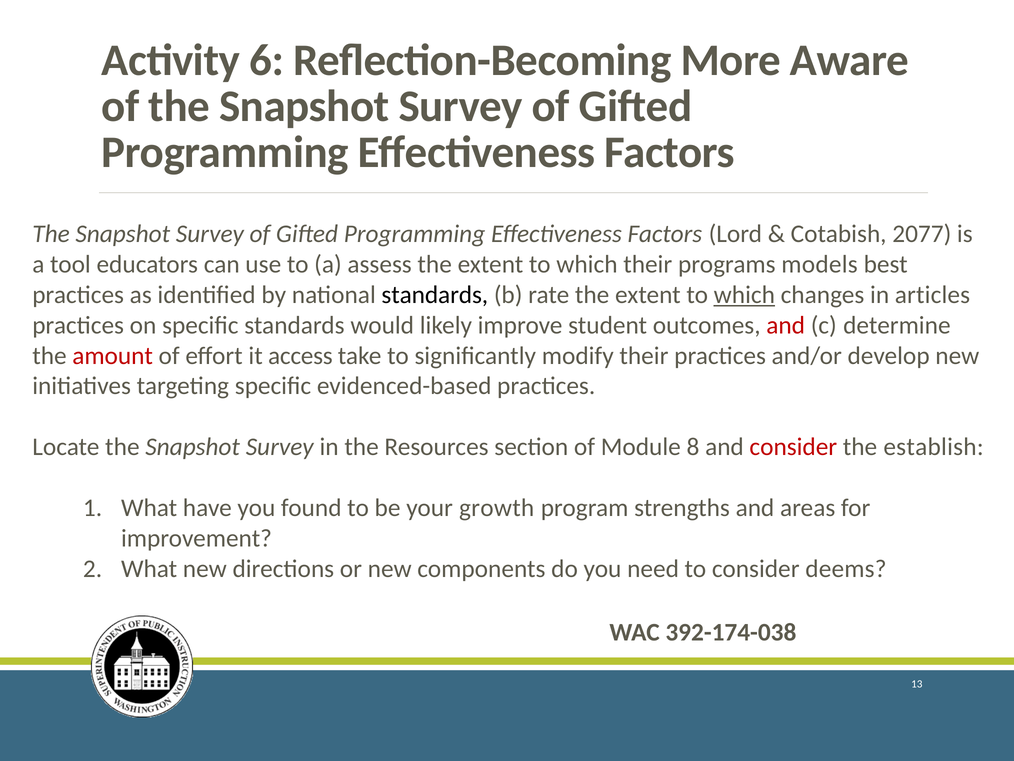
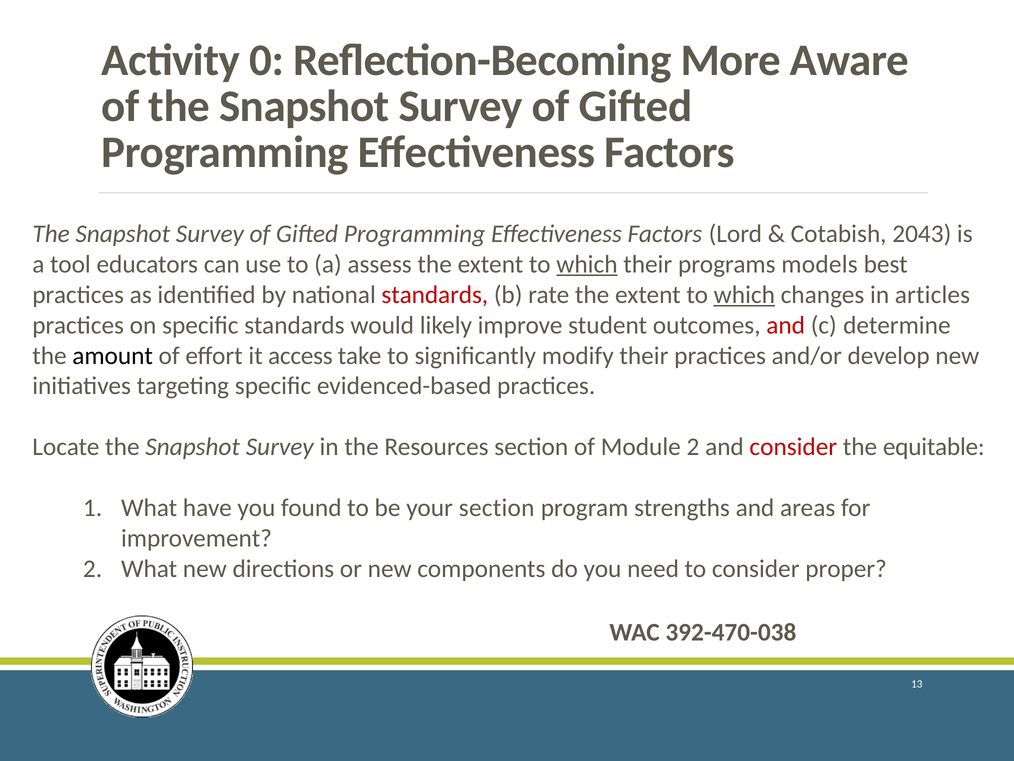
6: 6 -> 0 (267, 60)
2077: 2077 -> 2043 (922, 234)
which underline: none -> present (587, 264)
standards colour: black -> red (435, 295)
amount colour: red -> black (113, 355)
Module 8: 8 -> 2 (693, 447)
establish: establish -> equitable (934, 447)
your growth: growth -> section (497, 507)
deems: deems -> proper (846, 568)
392-174-038: 392-174-038 -> 392-470-038 (731, 632)
